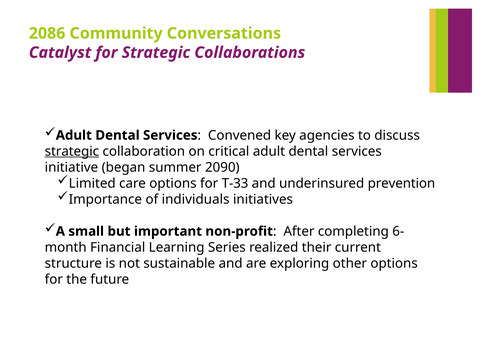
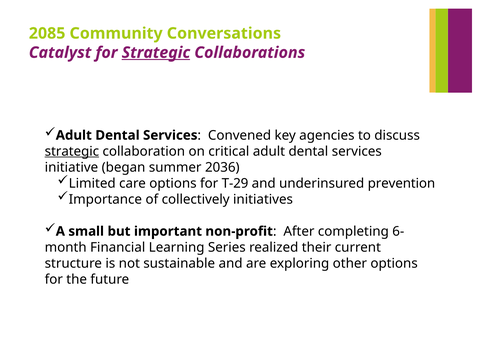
2086: 2086 -> 2085 (47, 33)
Strategic underline: none -> present (156, 53)
2090: 2090 -> 2036 (222, 167)
T-33: T-33 -> T-29 (235, 183)
individuals: individuals -> collectively (196, 199)
